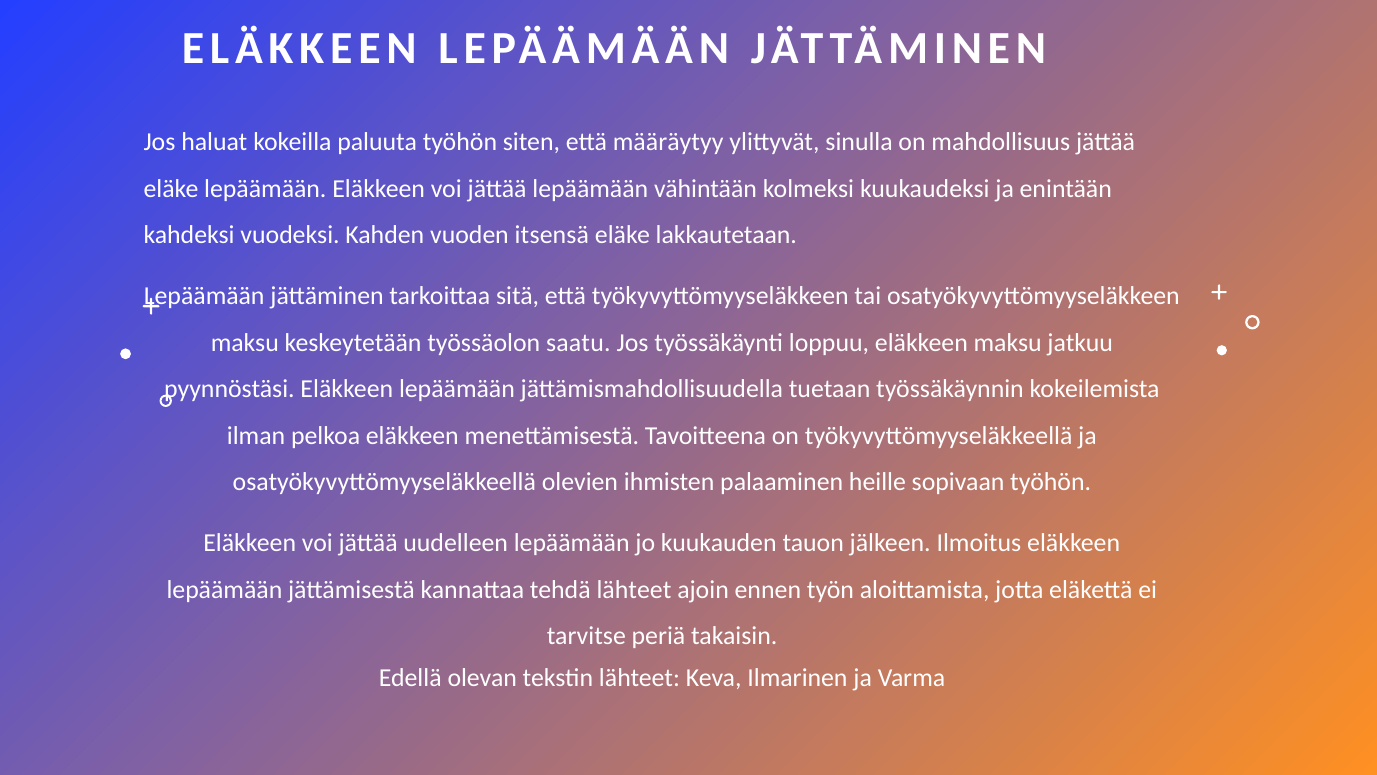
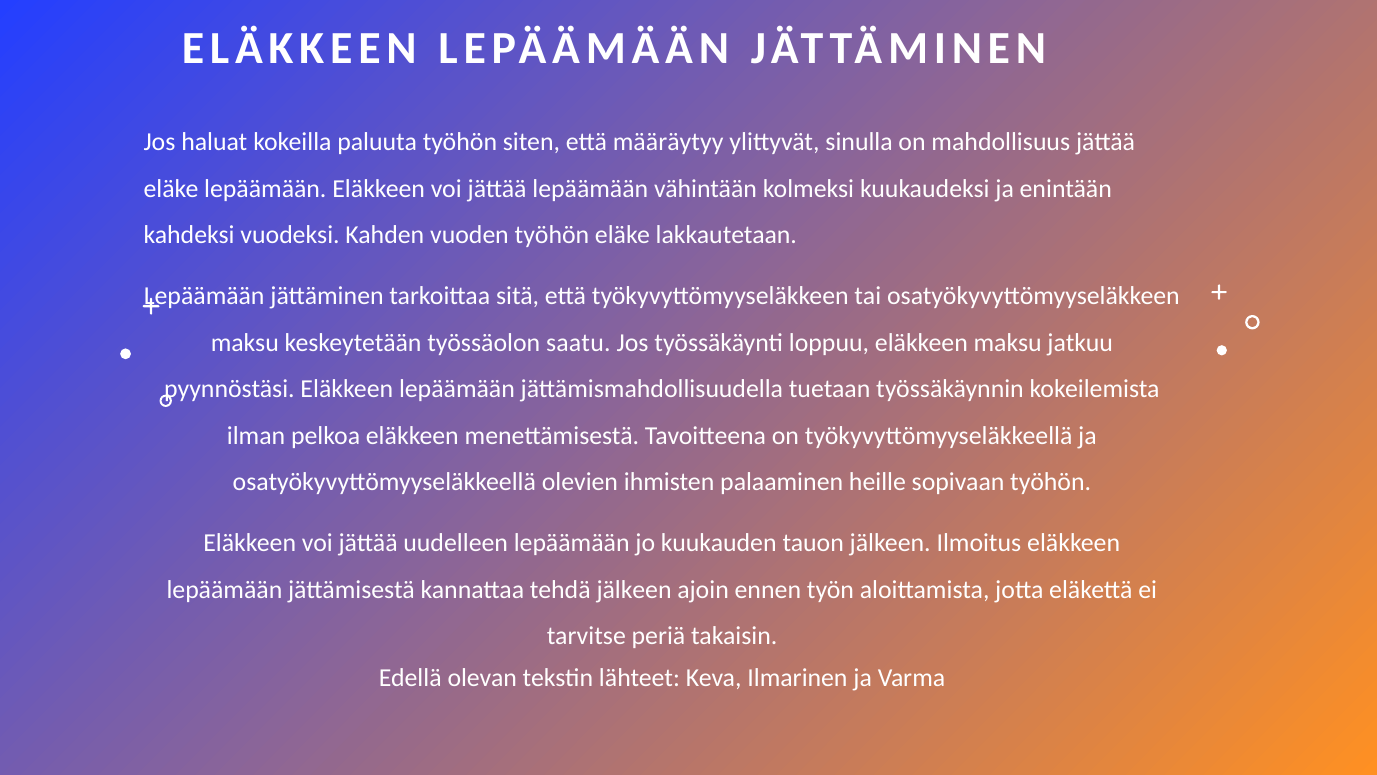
vuoden itsensä: itsensä -> työhön (552, 235)
tehdä lähteet: lähteet -> jälkeen (634, 589)
